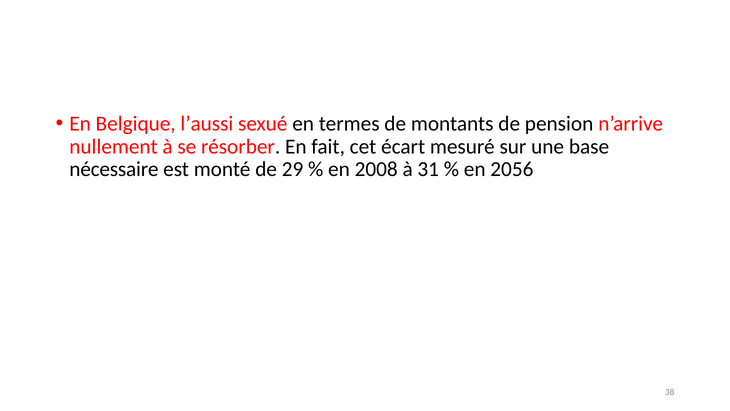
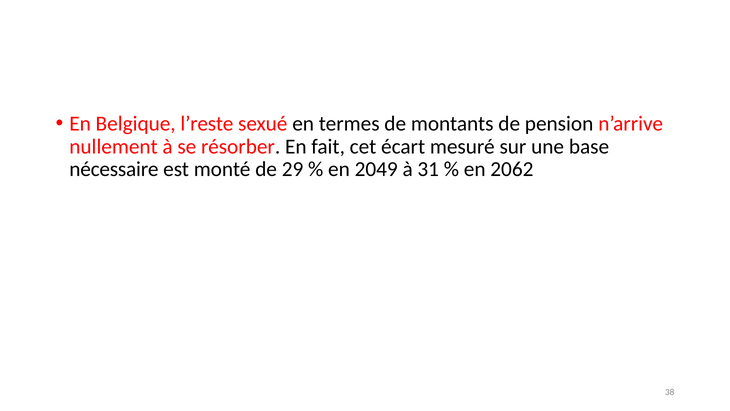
l’aussi: l’aussi -> l’reste (207, 123)
2008: 2008 -> 2049 (376, 169)
2056: 2056 -> 2062 (512, 169)
